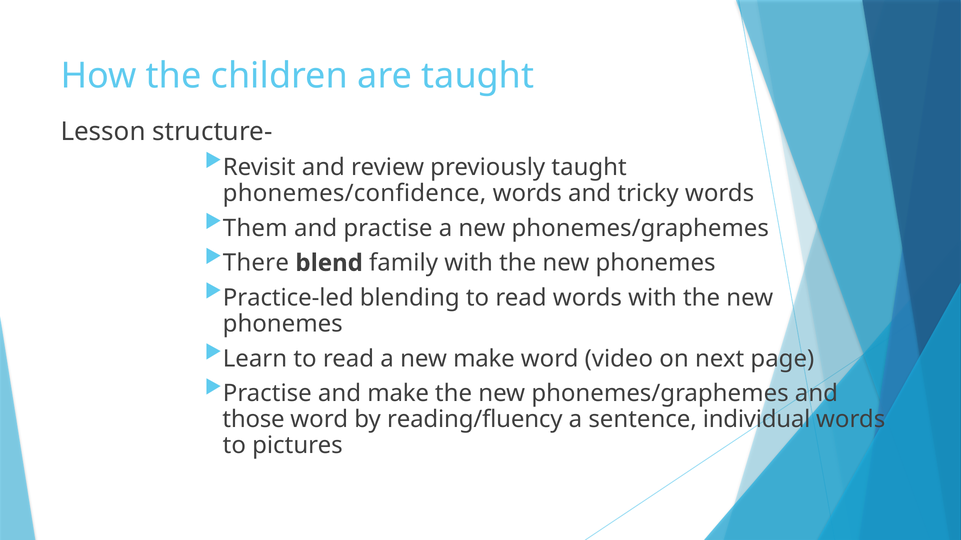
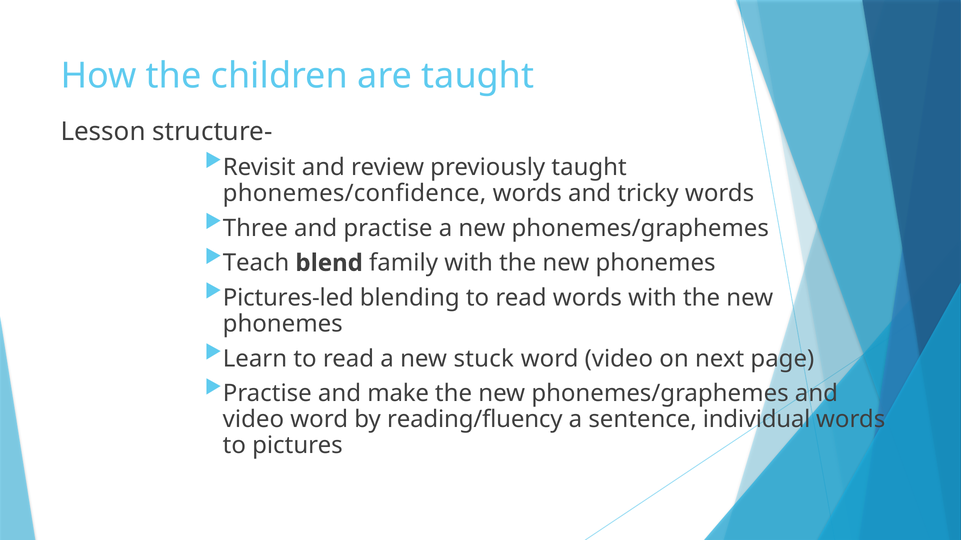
Them: Them -> Three (255, 228)
There: There -> Teach (256, 263)
Practice-led: Practice-led -> Pictures-led (288, 298)
new make: make -> stuck (484, 359)
those: those -> video (253, 420)
